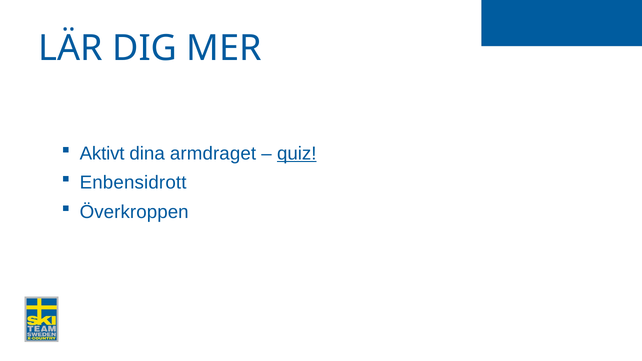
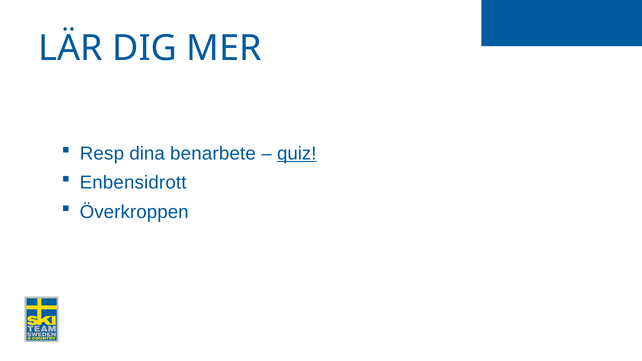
Aktivt: Aktivt -> Resp (102, 153)
armdraget: armdraget -> benarbete (213, 153)
